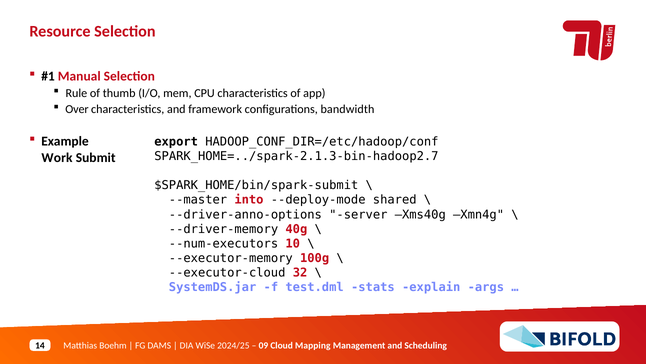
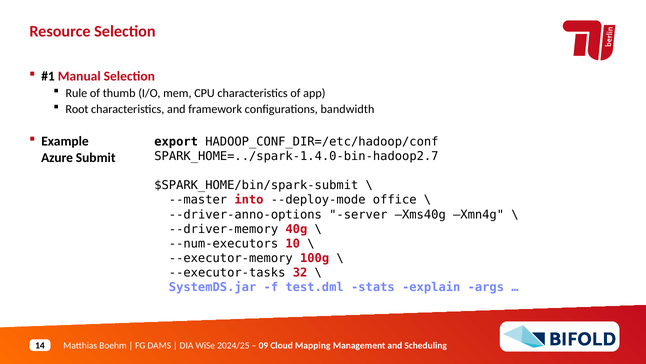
Over: Over -> Root (77, 109)
SPARK_HOME=../spark-2.1.3-bin-hadoop2.7: SPARK_HOME=../spark-2.1.3-bin-hadoop2.7 -> SPARK_HOME=../spark-1.4.0-bin-hadoop2.7 (296, 156)
Work: Work -> Azure (57, 157)
shared: shared -> office (395, 200)
--executor-cloud: --executor-cloud -> --executor-tasks (227, 272)
